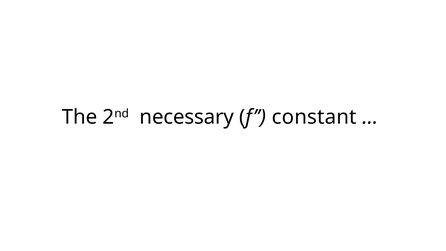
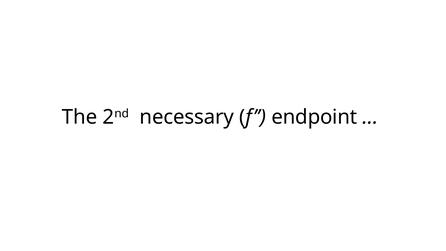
constant: constant -> endpoint (314, 117)
